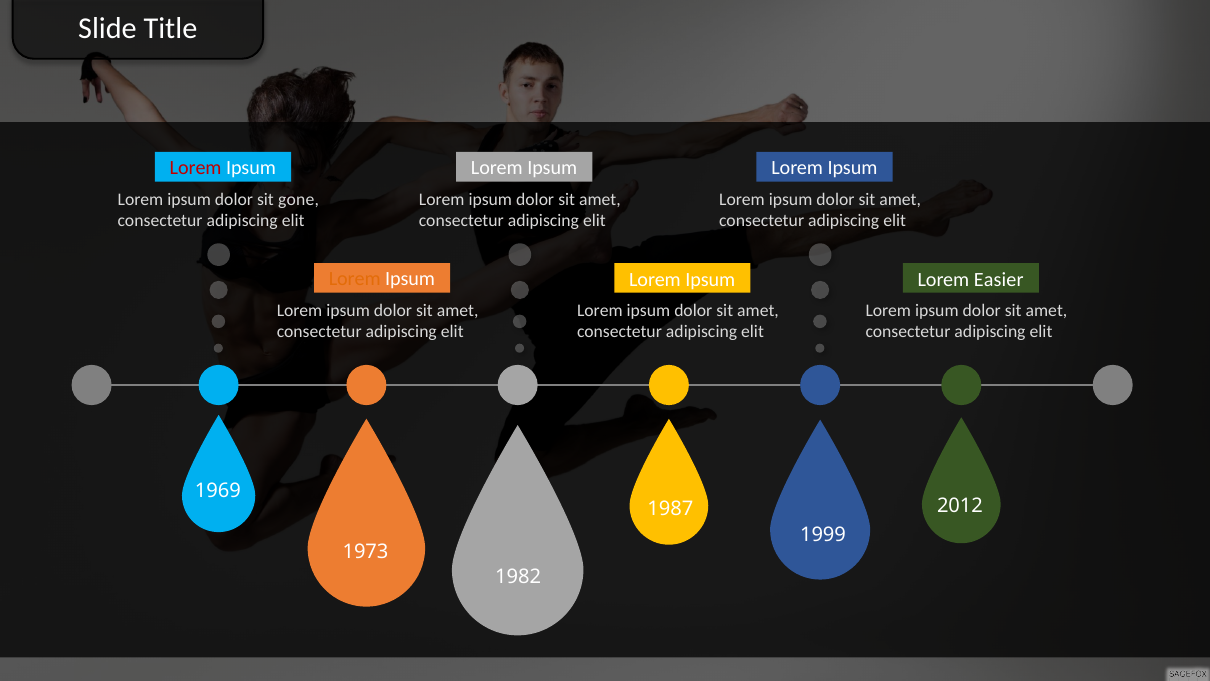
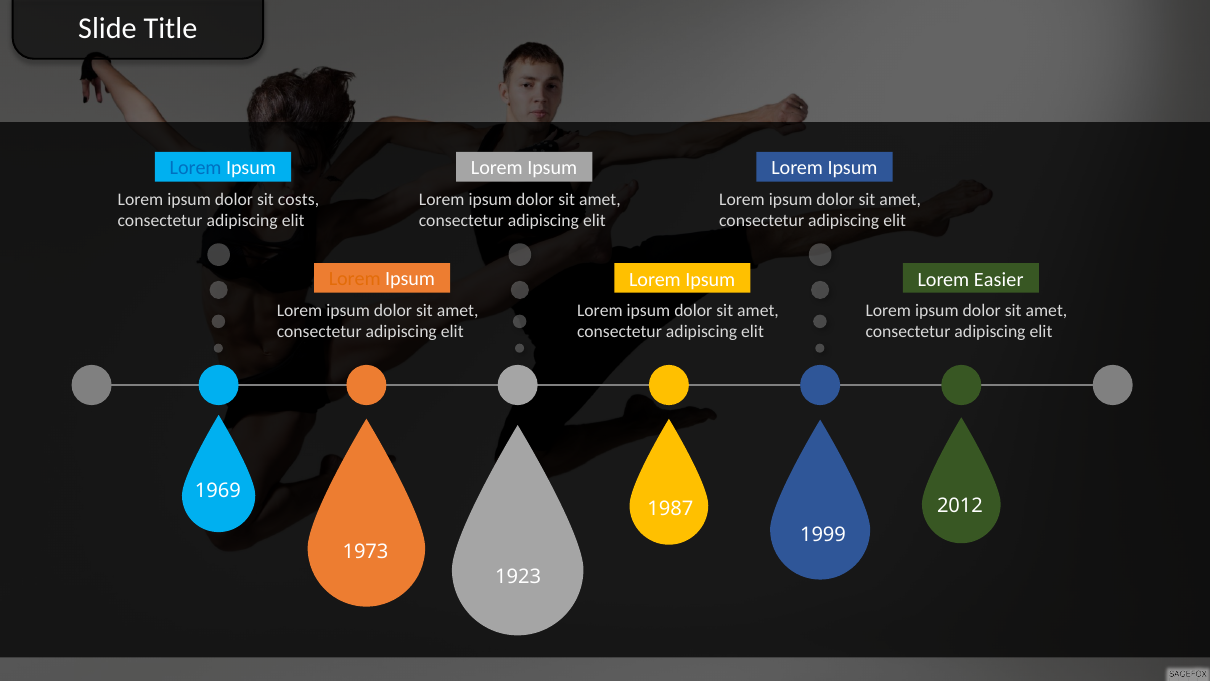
Lorem colour: red -> blue (196, 168)
gone: gone -> costs (299, 199)
1982: 1982 -> 1923 (518, 576)
